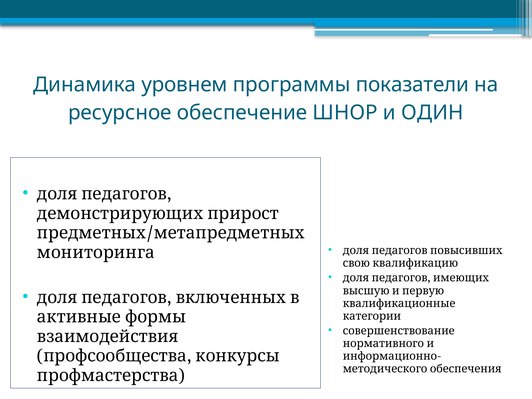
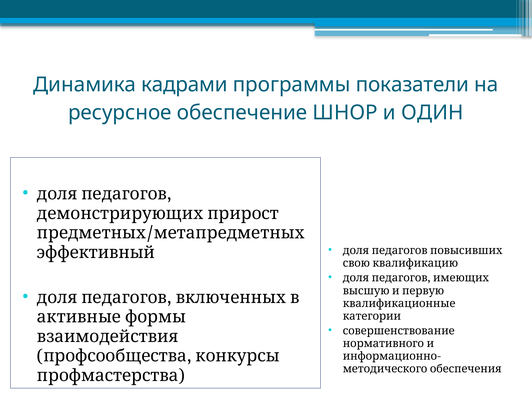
уровнем: уровнем -> кадрами (184, 85)
мониторинга: мониторинга -> эффективный (96, 252)
